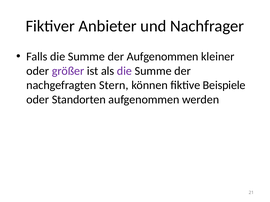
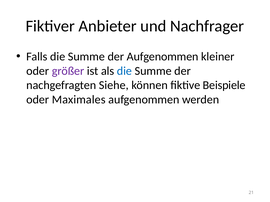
die colour: purple -> blue (124, 71)
Stern: Stern -> Siehe (114, 85)
Standorten: Standorten -> Maximales (79, 100)
